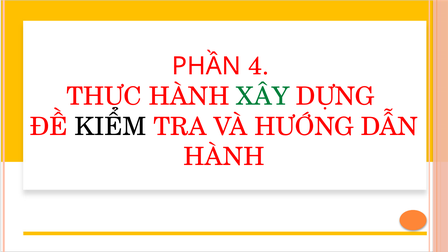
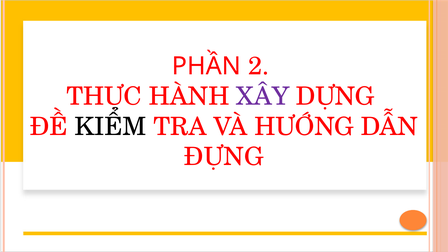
4: 4 -> 2 (259, 66)
XÂY colour: green -> purple (263, 97)
HÀNH: HÀNH -> ĐỰNG (224, 157)
